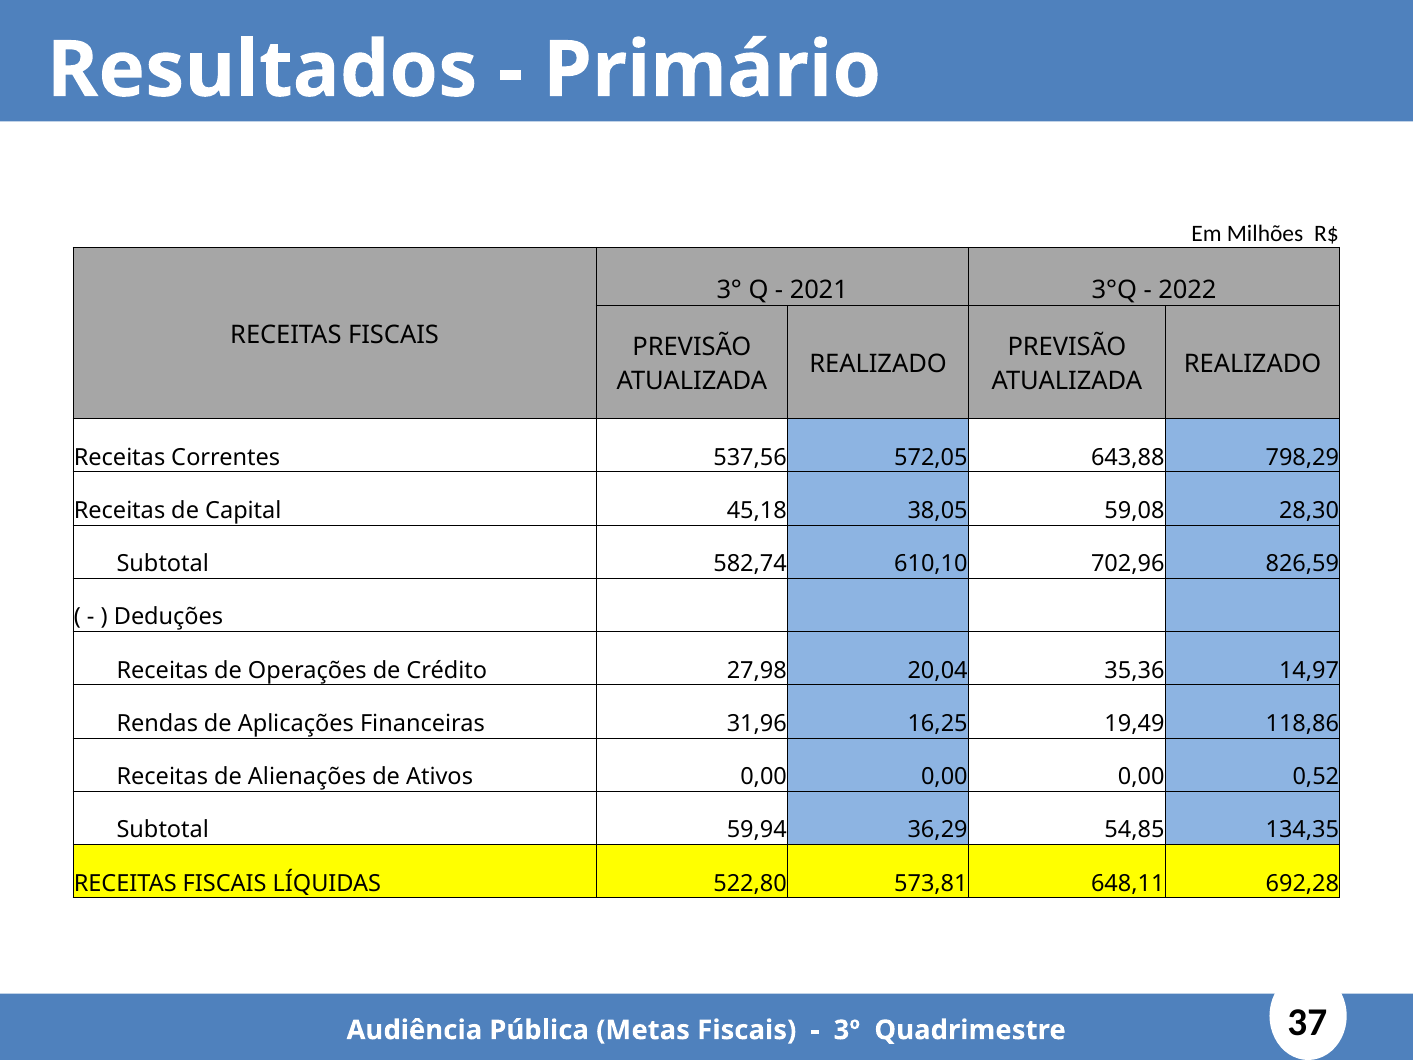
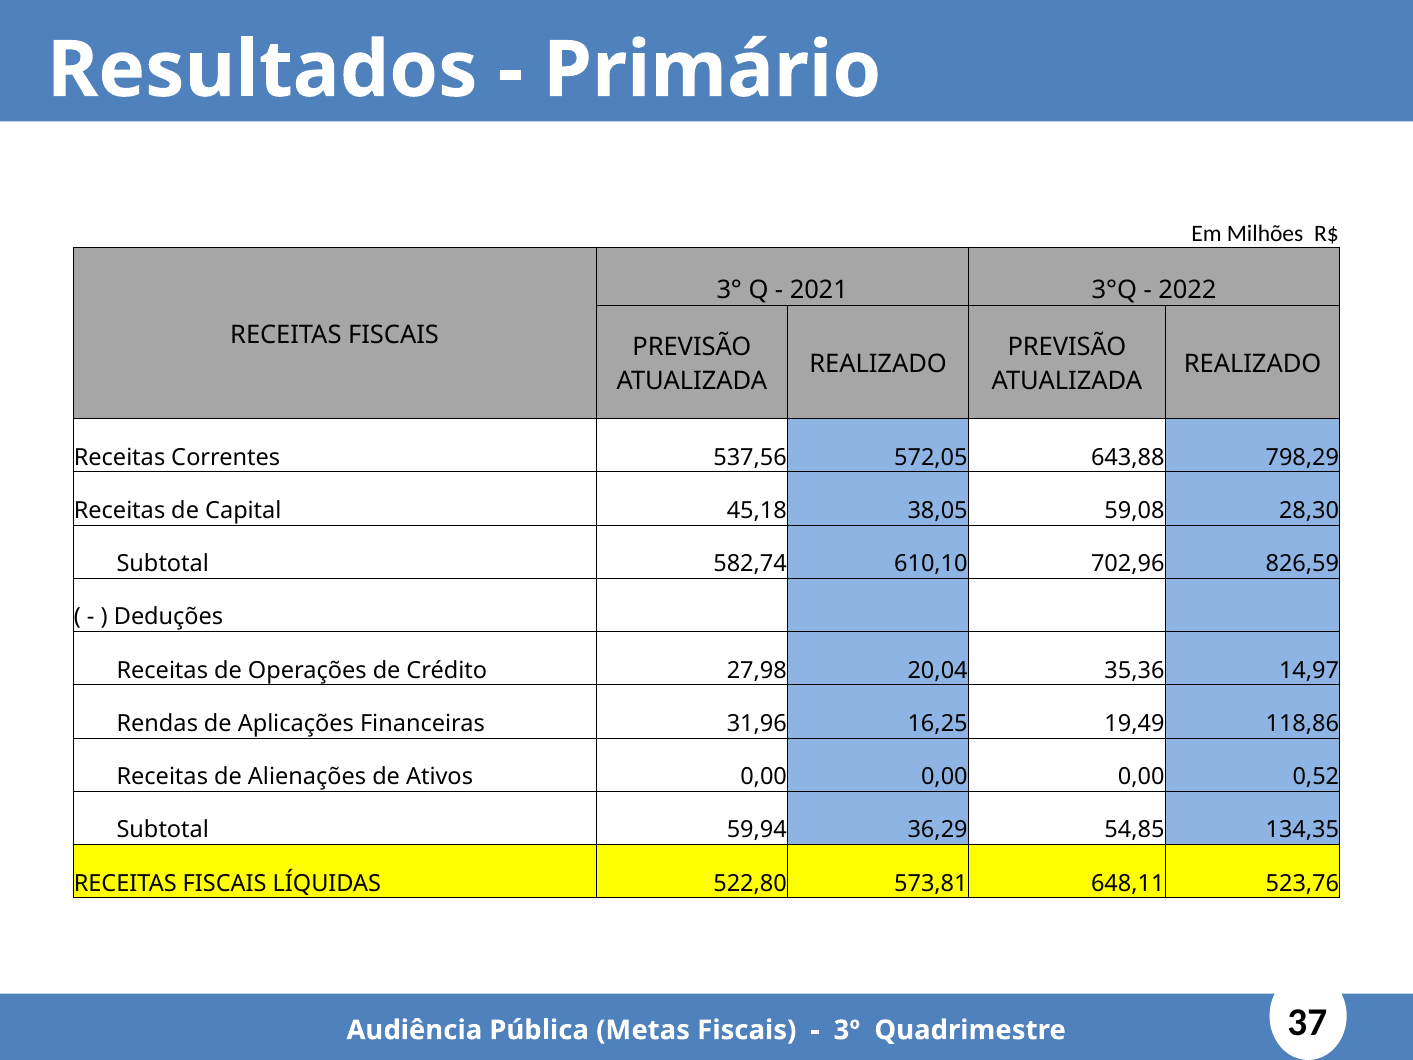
692,28: 692,28 -> 523,76 (1302, 883)
